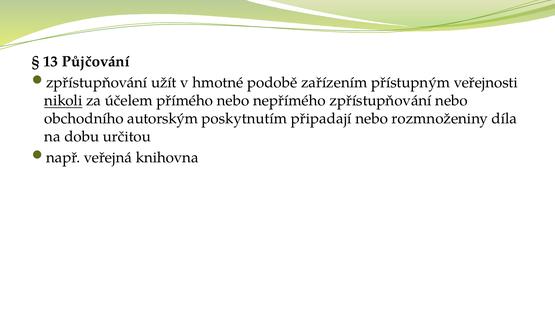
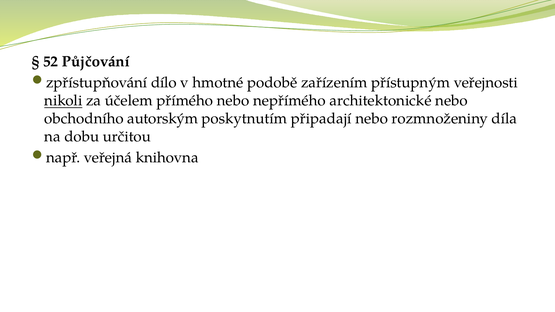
13: 13 -> 52 (51, 61)
užít: užít -> dílo (164, 82)
nepřímého zpřístupňování: zpřístupňování -> architektonické (381, 100)
